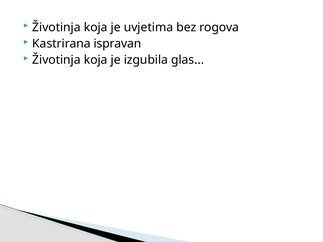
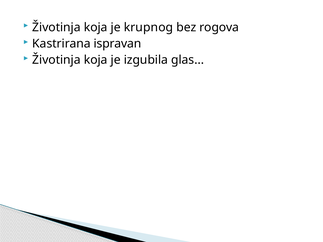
uvjetima: uvjetima -> krupnog (148, 27)
